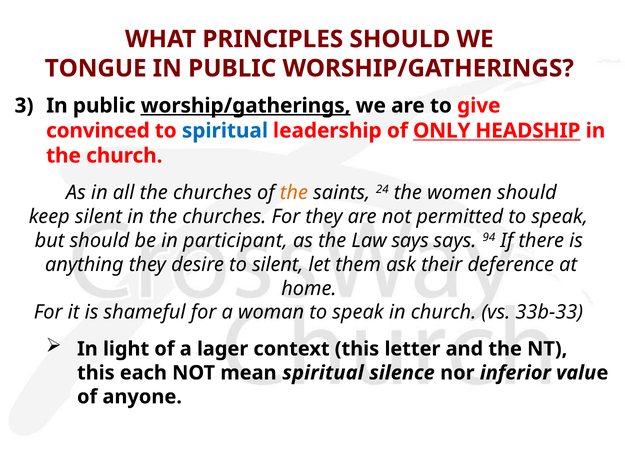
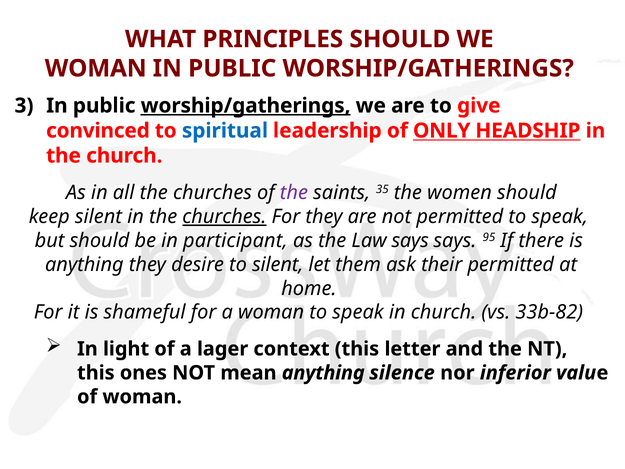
TONGUE: TONGUE -> WOMAN (96, 68)
the colour: orange -> purple (294, 193)
24: 24 -> 35 (382, 189)
churches underline: none -> present (224, 216)
94: 94 -> 95 (489, 237)
their deference: deference -> permitted (511, 264)
33b-33: 33b-33 -> 33b-82 (549, 312)
each: each -> ones (143, 373)
mean spiritual: spiritual -> anything (323, 373)
of anyone: anyone -> woman (142, 397)
